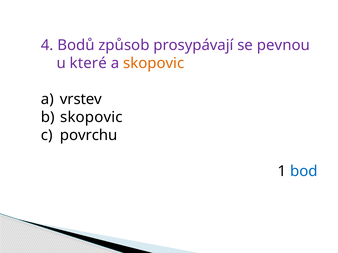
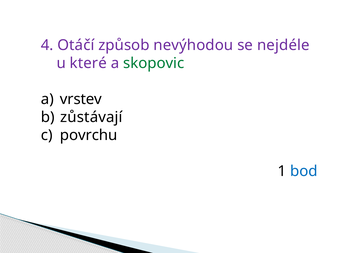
Bodů: Bodů -> Otáčí (76, 45)
prosypávají: prosypávají -> nevýhodou (193, 45)
pevnou: pevnou -> nejdéle (283, 45)
skopovic colour: orange -> green (154, 63)
skopovic: skopovic -> zůstávají (91, 117)
